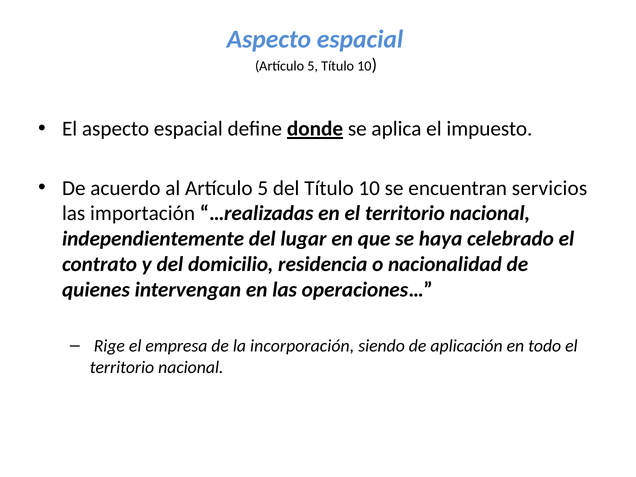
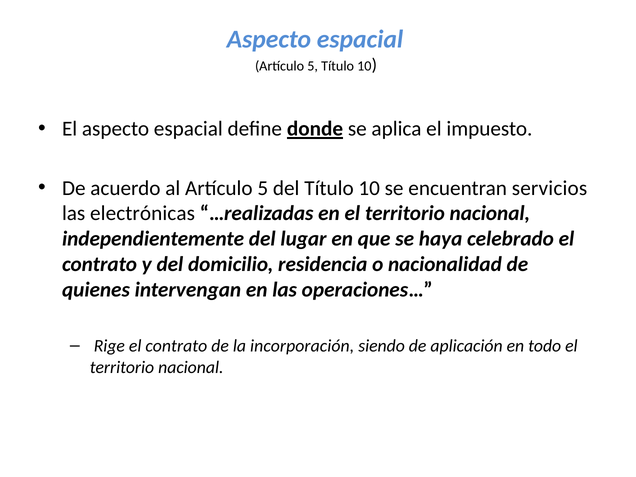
importación: importación -> electrónicas (143, 213)
Rige el empresa: empresa -> contrato (176, 346)
